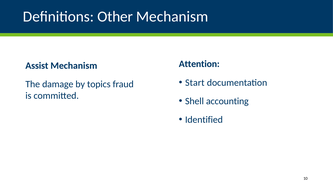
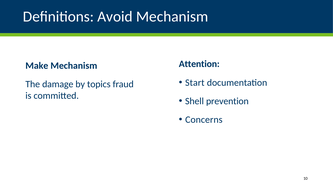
Other: Other -> Avoid (115, 17)
Assist: Assist -> Make (37, 66)
accounting: accounting -> prevention (227, 101)
Identified: Identified -> Concerns (204, 120)
